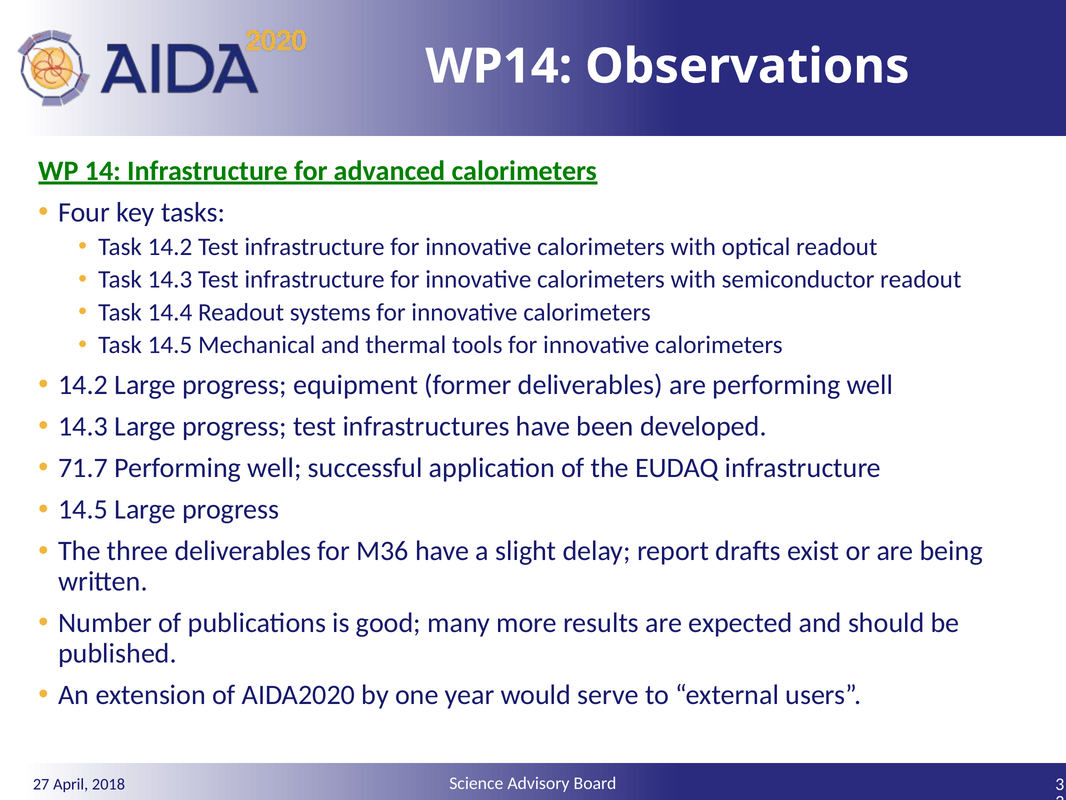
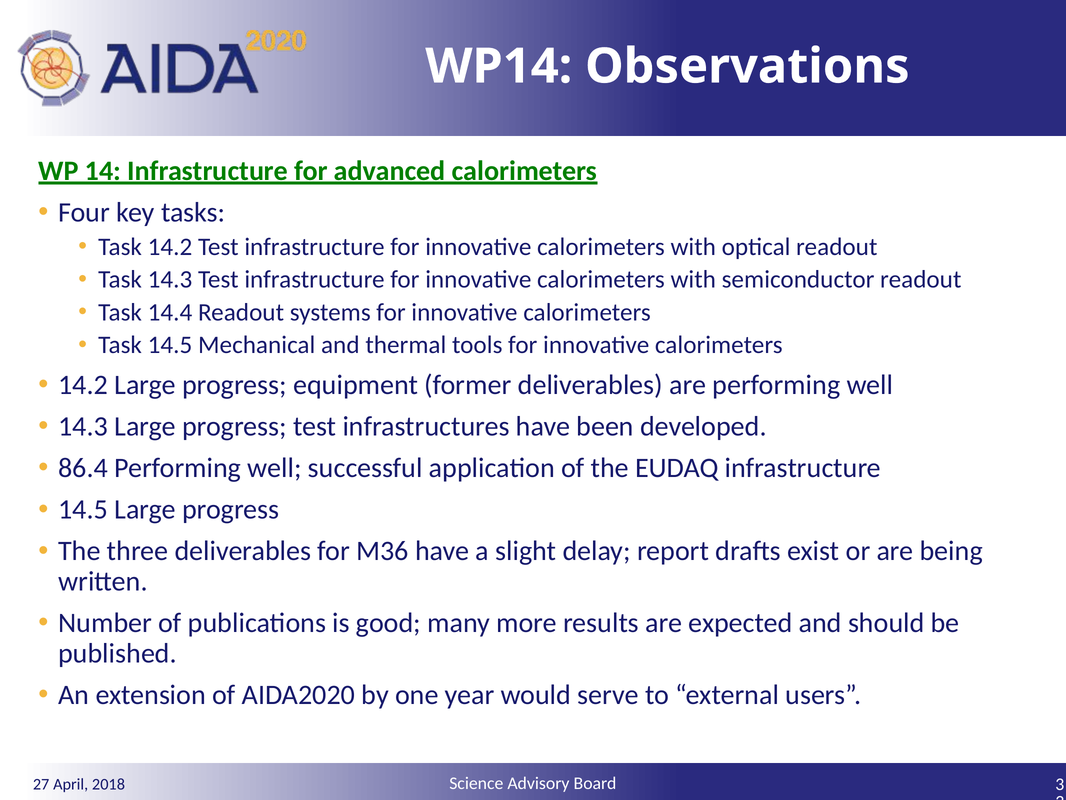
71.7: 71.7 -> 86.4 (83, 468)
